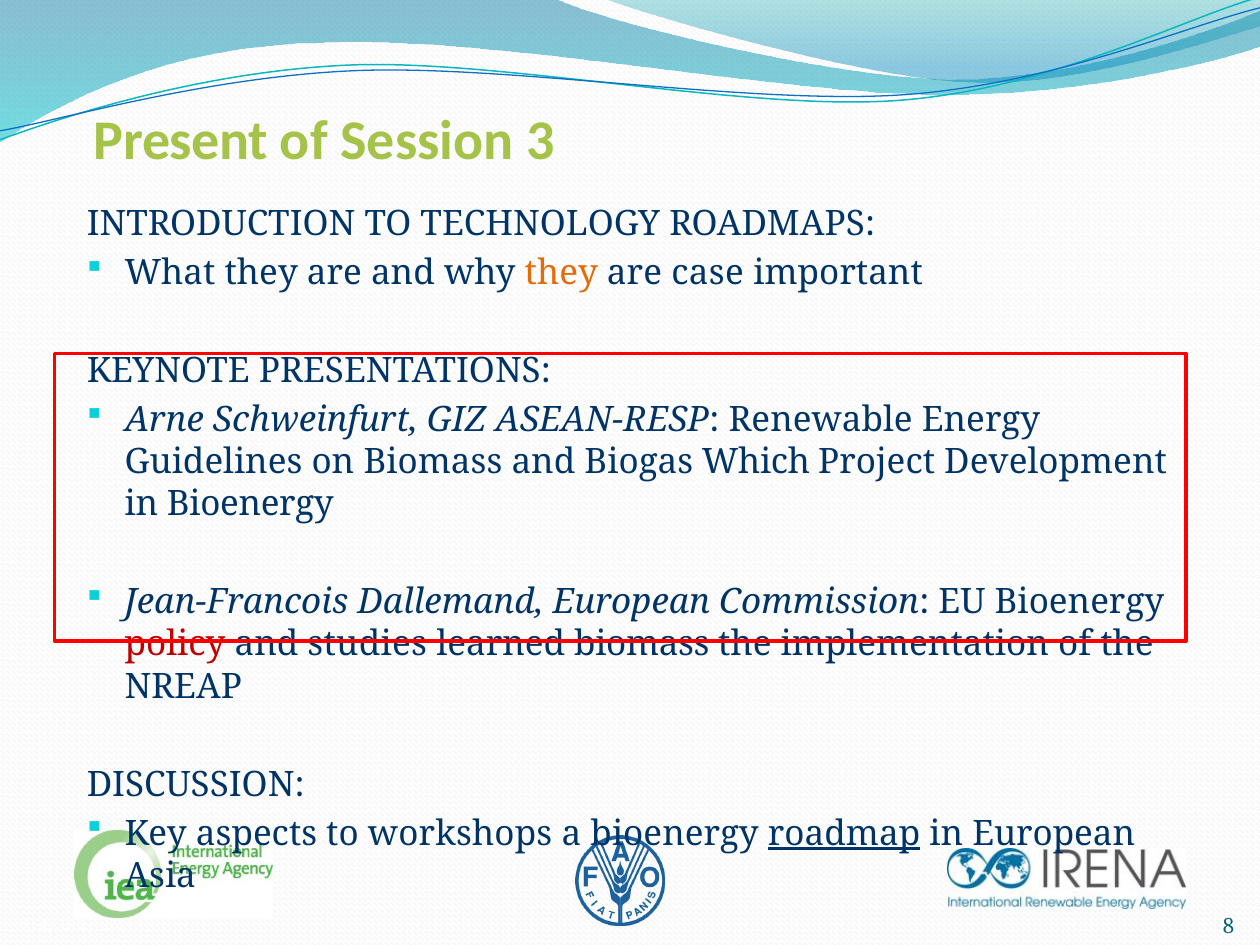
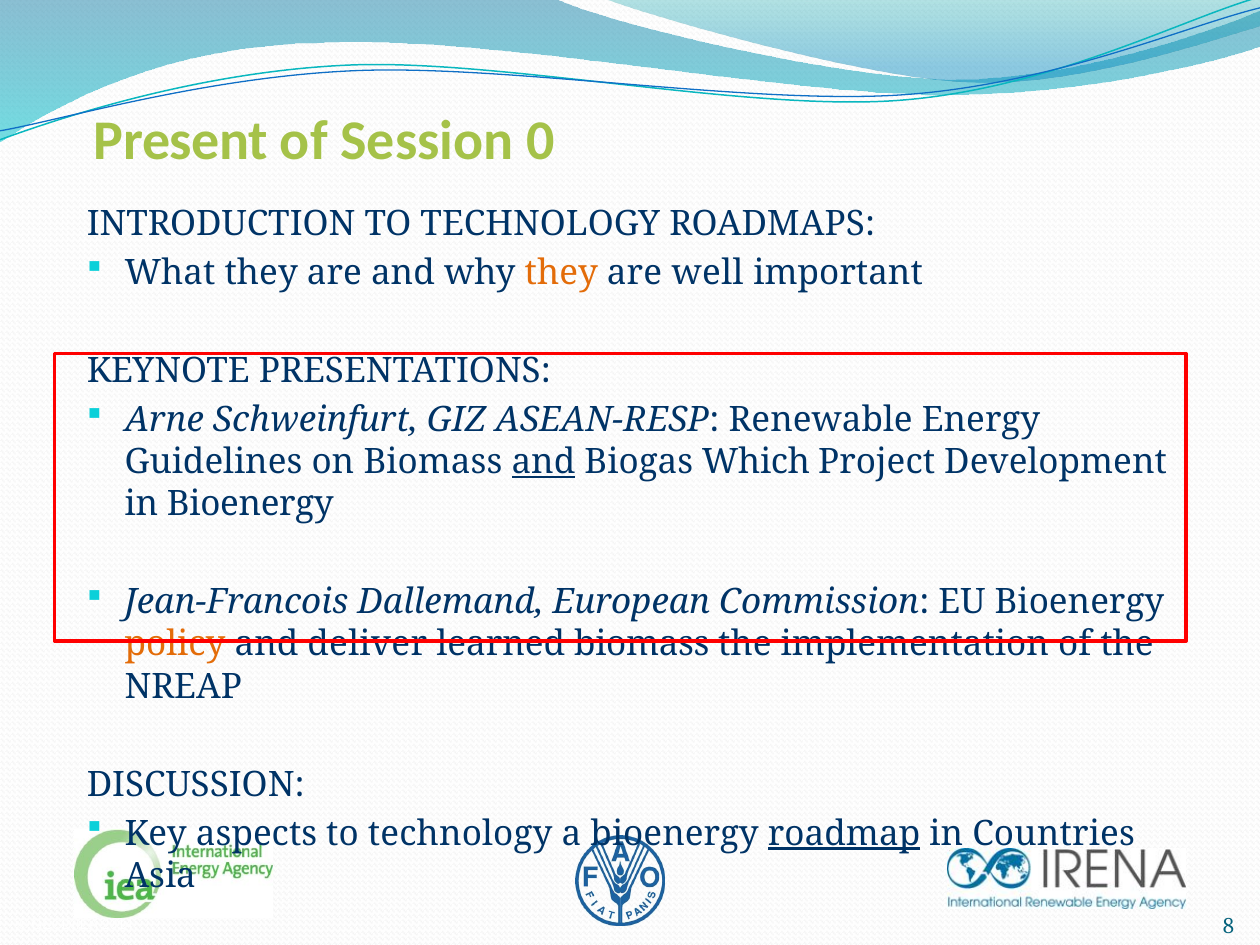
3: 3 -> 0 (541, 141)
case: case -> well (708, 273)
and underline: none -> present (543, 462)
policy colour: red -> orange (175, 644)
studies: studies -> deliver (367, 644)
aspects to workshops: workshops -> technology (460, 833)
in European: European -> Countries (1054, 833)
